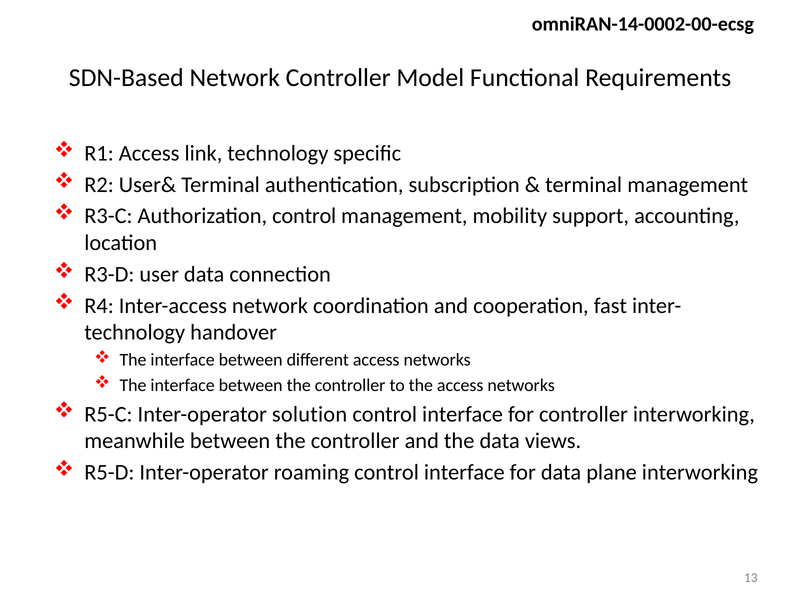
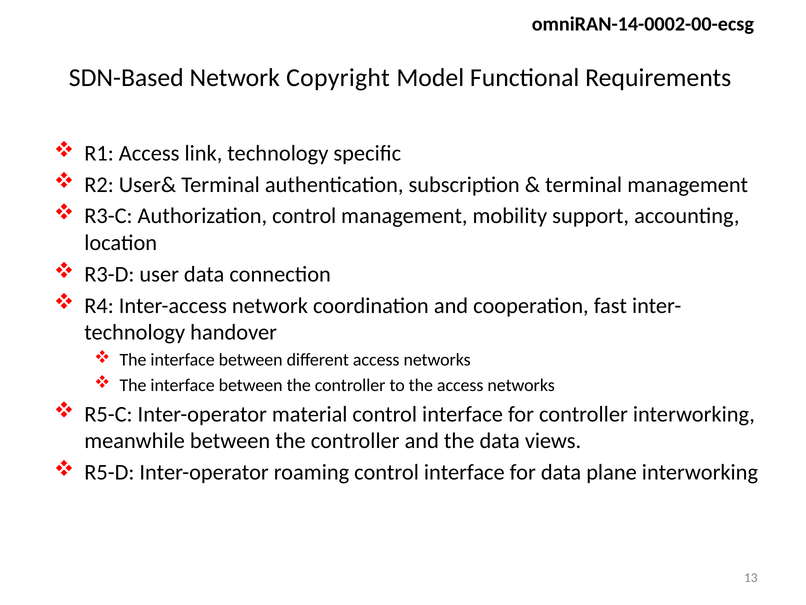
Network Controller: Controller -> Copyright (338, 78)
solution: solution -> material (310, 414)
